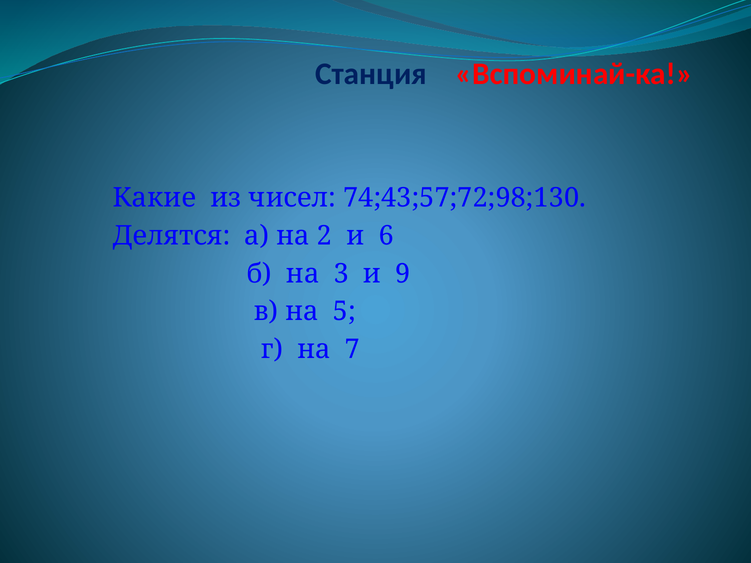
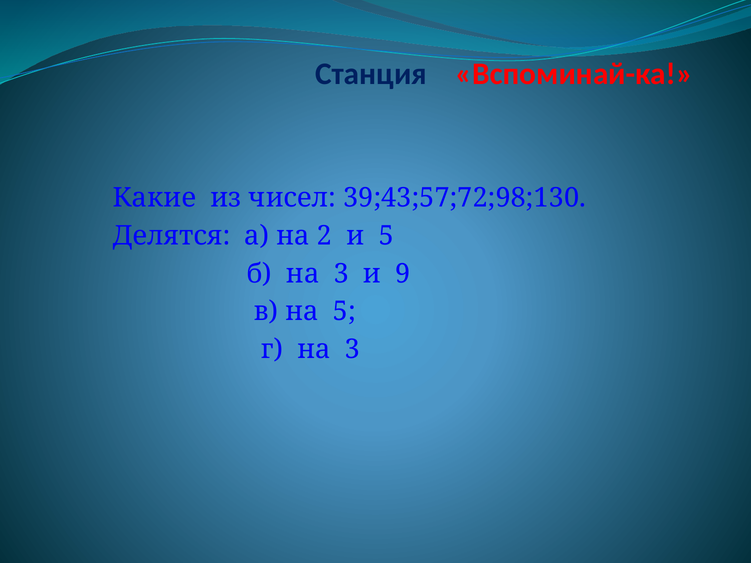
74;43;57;72;98;130: 74;43;57;72;98;130 -> 39;43;57;72;98;130 (465, 198)
и 6: 6 -> 5 (386, 236)
г на 7: 7 -> 3 (352, 350)
